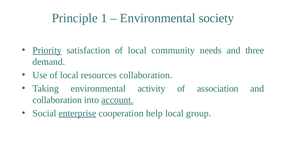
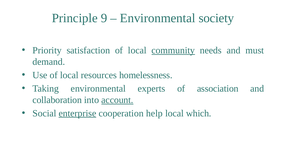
1: 1 -> 9 (104, 18)
Priority underline: present -> none (47, 50)
community underline: none -> present (173, 50)
three: three -> must (255, 50)
resources collaboration: collaboration -> homelessness (146, 75)
activity: activity -> experts (152, 88)
group: group -> which (199, 113)
